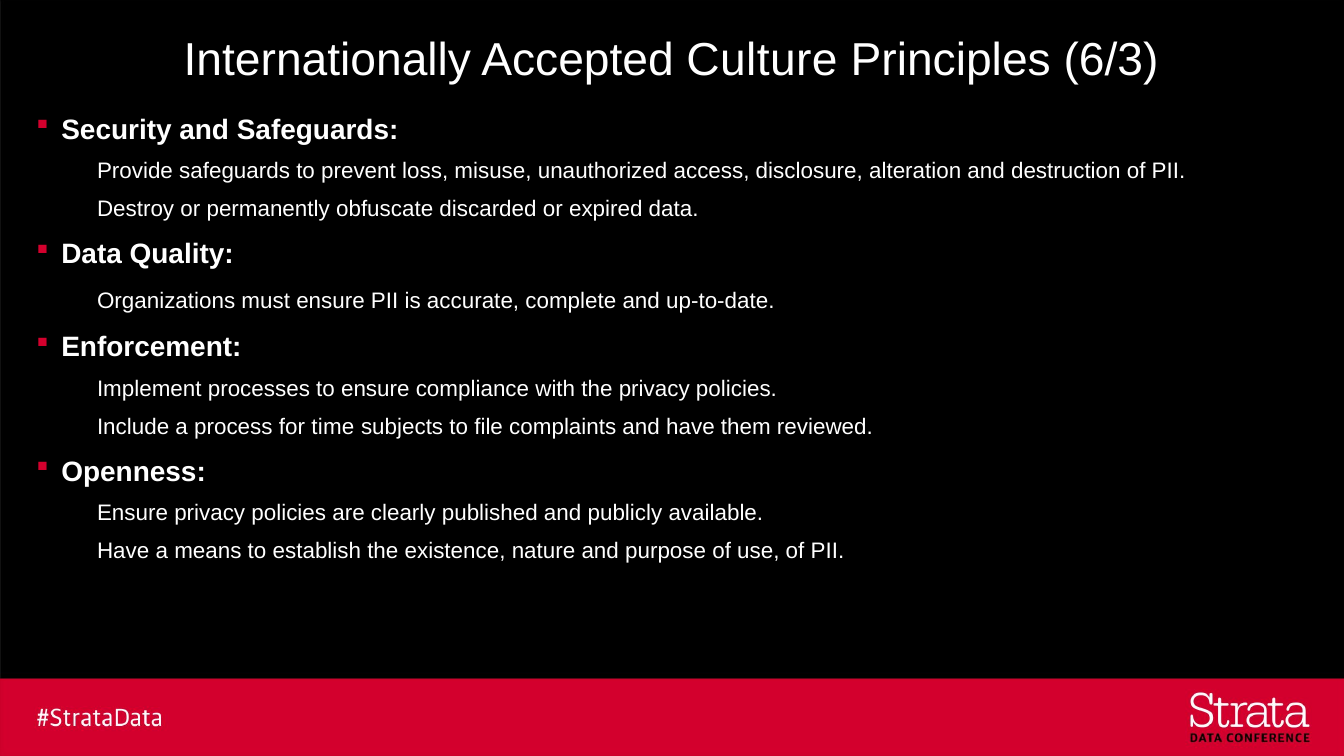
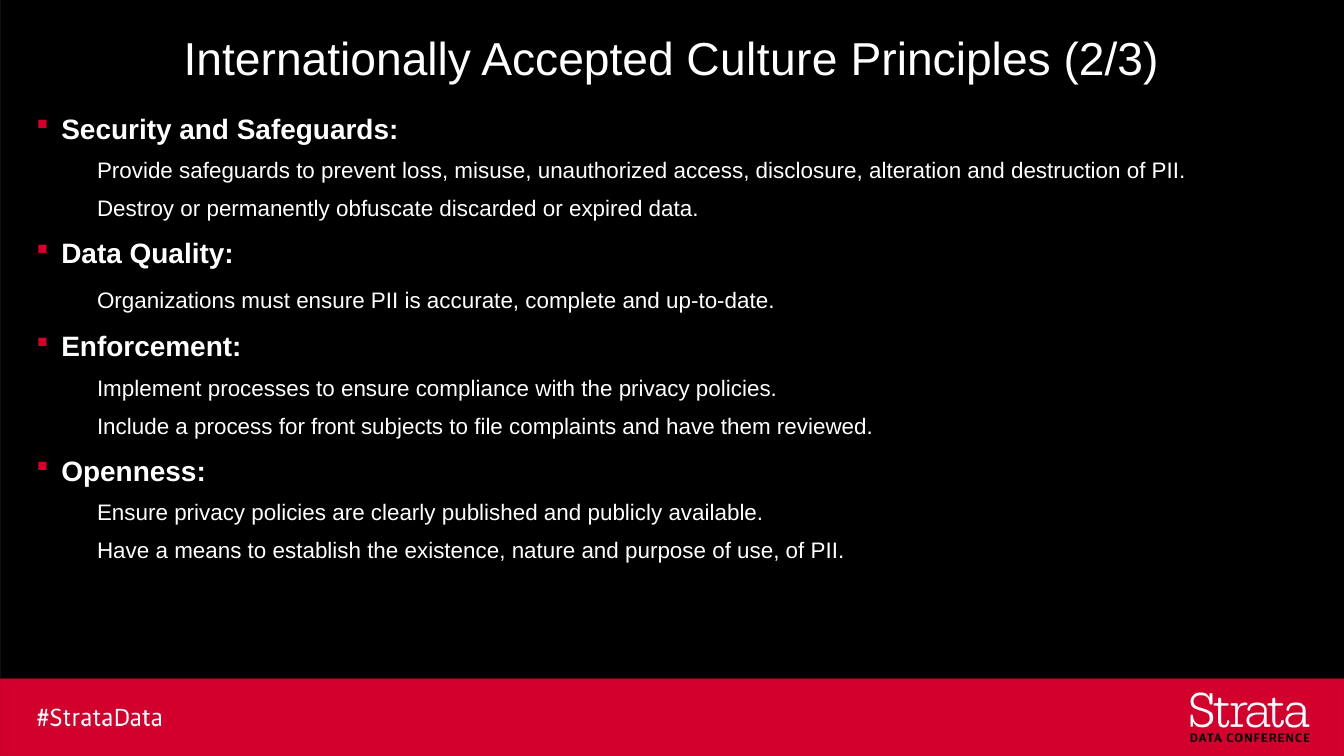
6/3: 6/3 -> 2/3 (1111, 60)
time: time -> front (333, 427)
